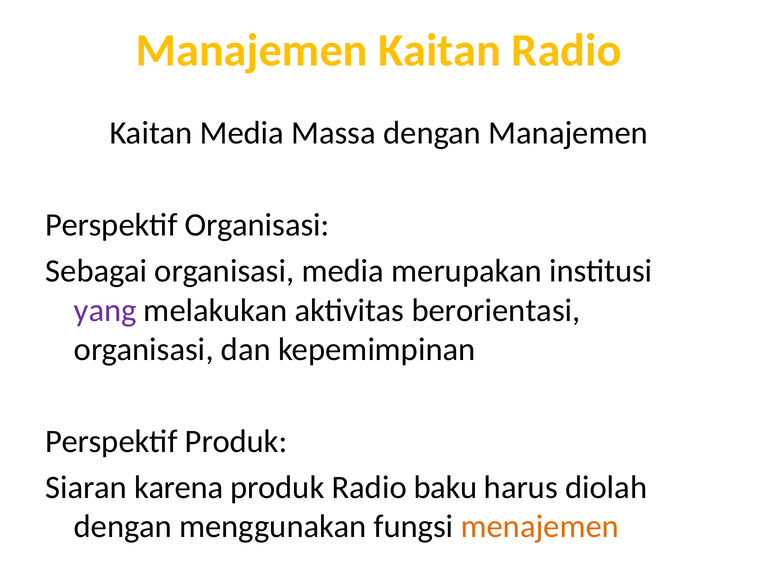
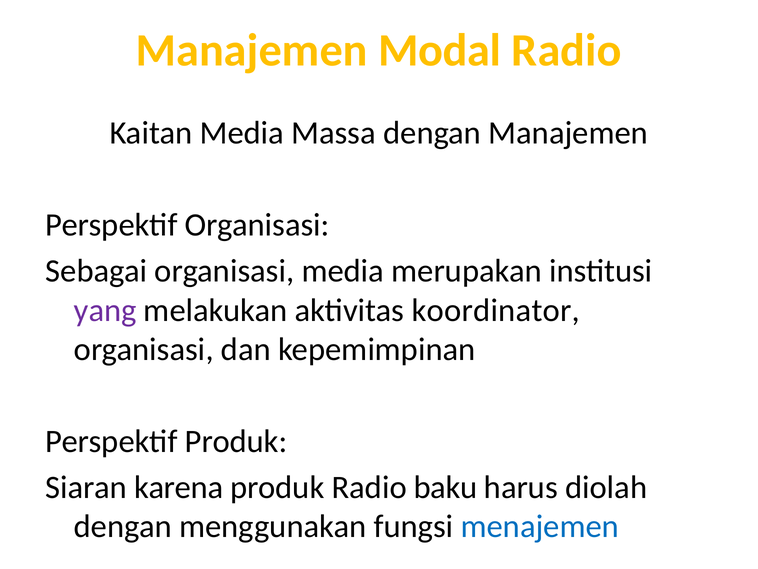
Manajemen Kaitan: Kaitan -> Modal (440, 51)
berorientasi: berorientasi -> koordinator (496, 310)
menajemen colour: orange -> blue (540, 526)
